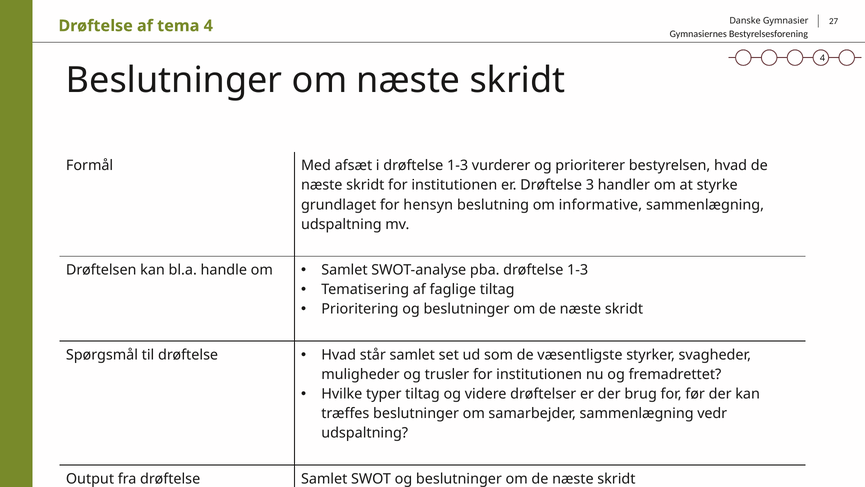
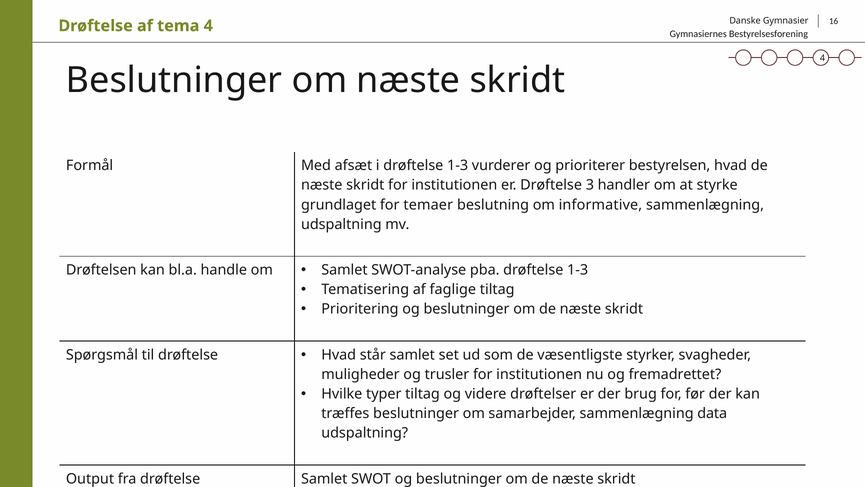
27: 27 -> 16 (834, 21)
hensyn: hensyn -> temaer (428, 205)
vedr: vedr -> data (712, 413)
